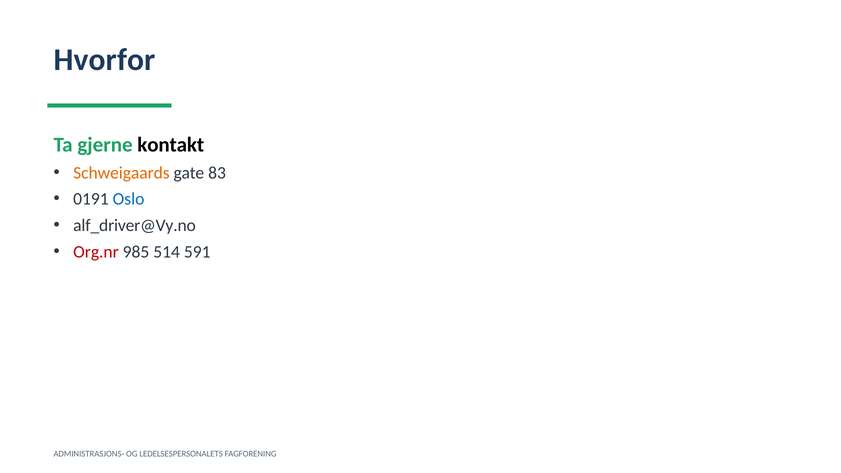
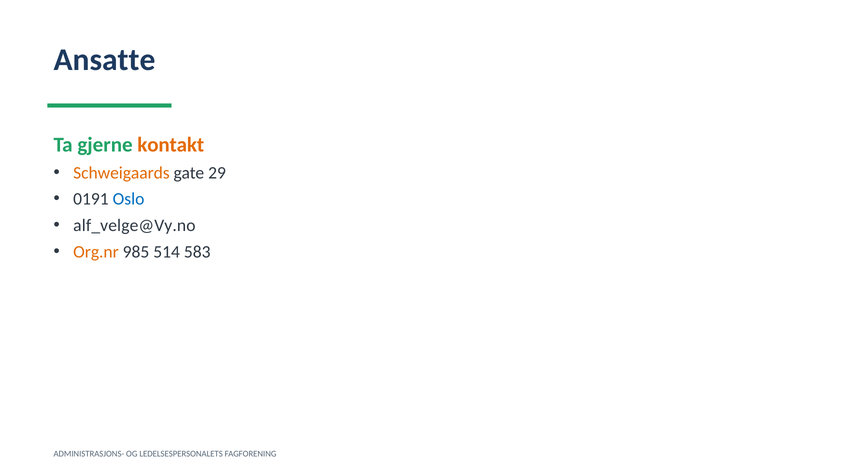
Hvorfor: Hvorfor -> Ansatte (105, 60)
kontakt colour: black -> orange (171, 145)
83: 83 -> 29 (217, 173)
alf_driver@Vy.no: alf_driver@Vy.no -> alf_velge@Vy.no (134, 226)
Org.nr colour: red -> orange (96, 252)
591: 591 -> 583 (197, 252)
